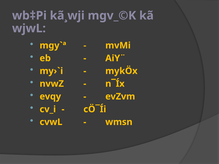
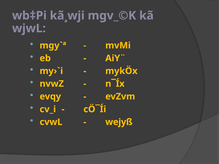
wmsn: wmsn -> wejyß (119, 122)
